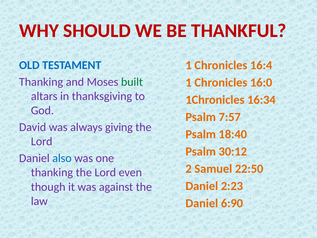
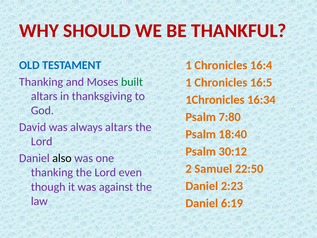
16:0: 16:0 -> 16:5 (261, 83)
7:57: 7:57 -> 7:80 (230, 117)
always giving: giving -> altars (119, 127)
also colour: blue -> black (62, 158)
6:90: 6:90 -> 6:19 (232, 203)
